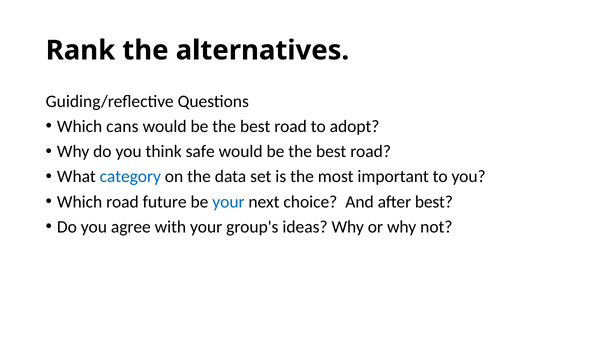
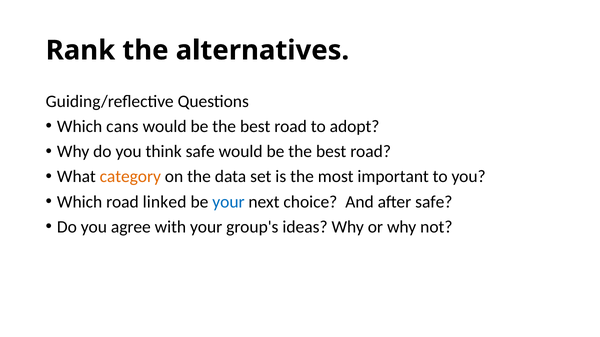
category colour: blue -> orange (130, 177)
future: future -> linked (165, 202)
after best: best -> safe (434, 202)
